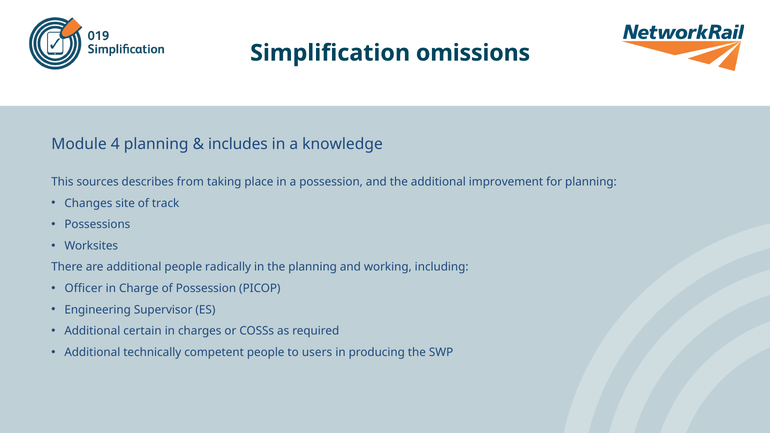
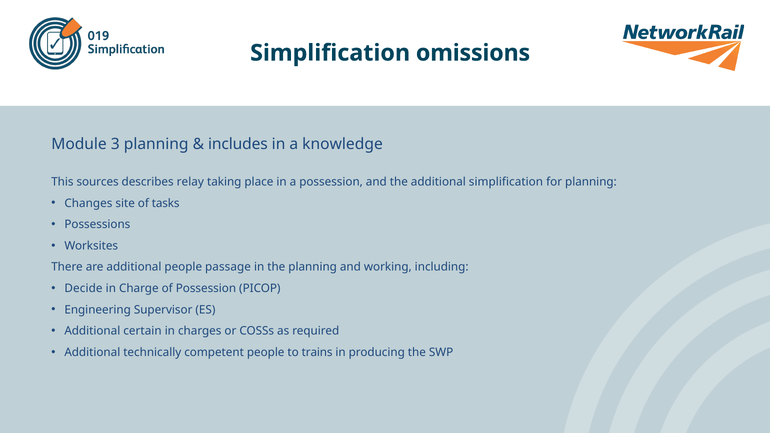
4: 4 -> 3 (115, 144)
from: from -> relay (190, 182)
additional improvement: improvement -> simplification (506, 182)
track: track -> tasks (166, 203)
radically: radically -> passage (228, 267)
Officer: Officer -> Decide (84, 289)
users: users -> trains (317, 352)
